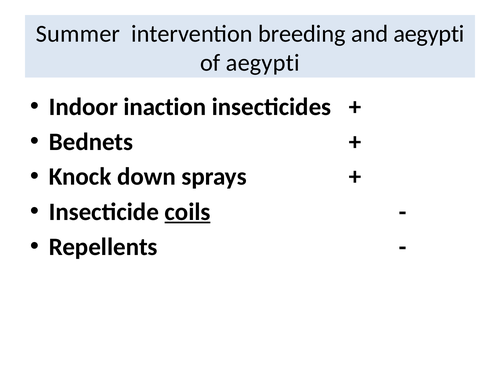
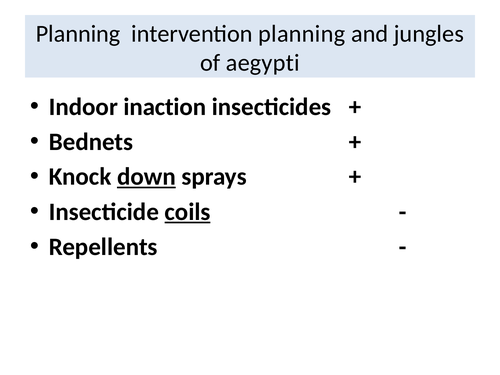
Summer: Summer -> Planning (78, 34)
intervention breeding: breeding -> planning (302, 34)
and aegypti: aegypti -> jungles (429, 34)
down underline: none -> present (146, 177)
